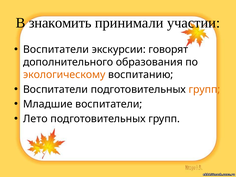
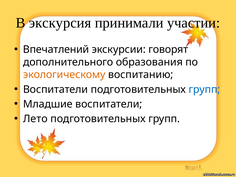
знакомить: знакомить -> экскурсия (60, 23)
Воспитатели: Воспитатели -> Впечатлений (56, 50)
групп colour: orange -> blue (204, 89)
